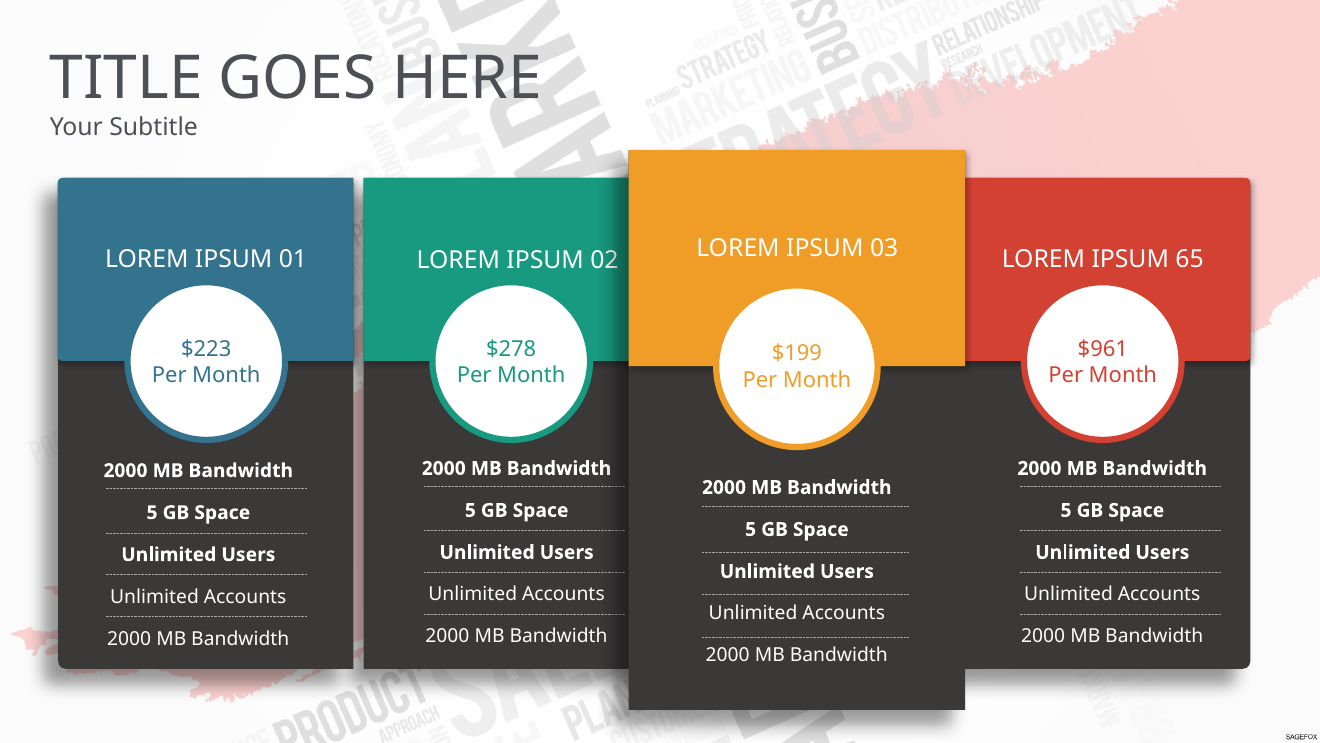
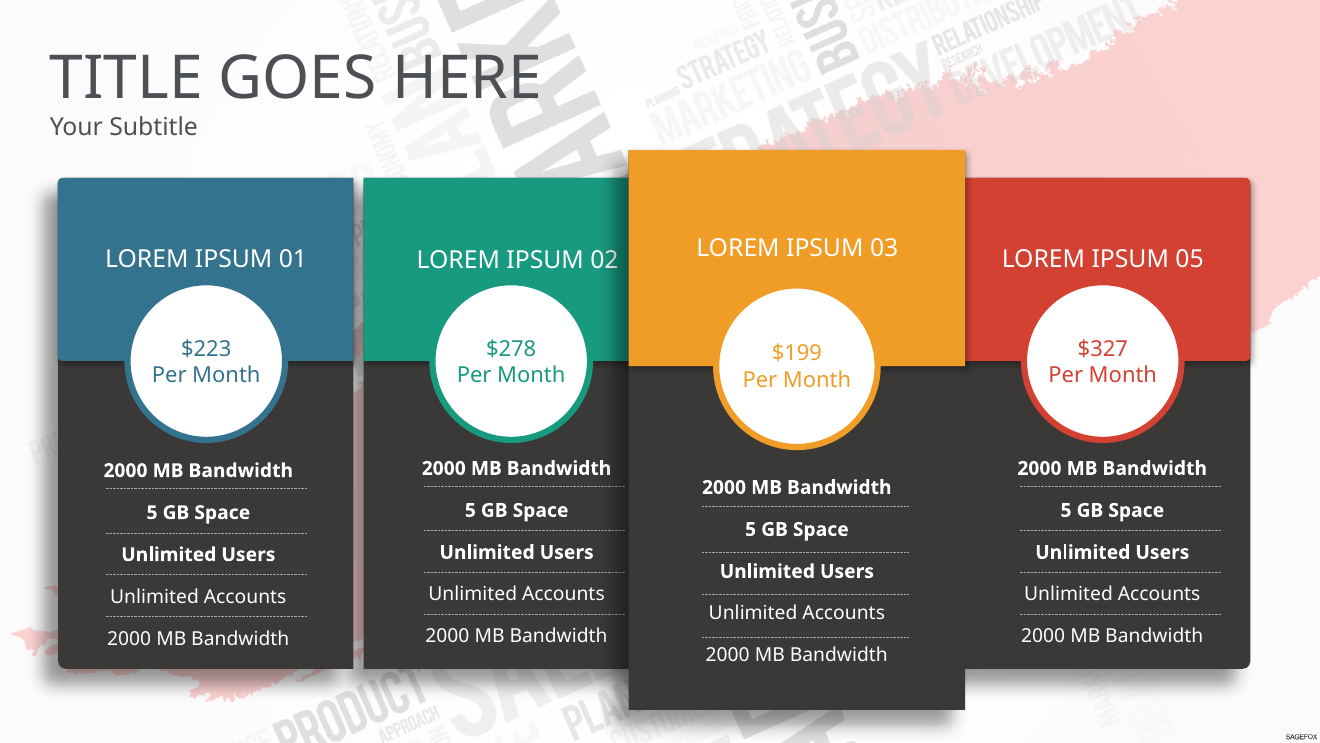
65: 65 -> 05 (1190, 259)
$961: $961 -> $327 (1103, 349)
